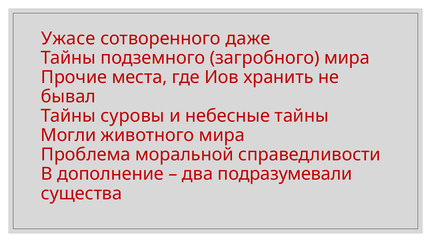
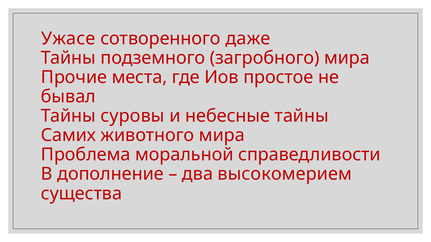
хранить: хранить -> простое (278, 77)
Могли: Могли -> Самих (68, 136)
подразумевали: подразумевали -> высокомерием (285, 174)
